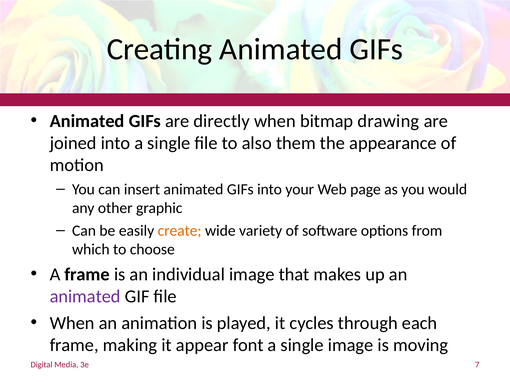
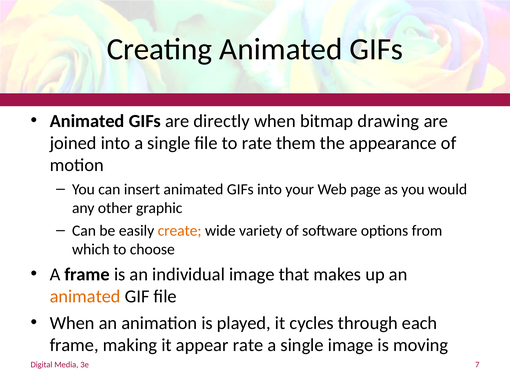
to also: also -> rate (257, 143)
animated colour: purple -> orange (85, 297)
appear font: font -> rate (248, 345)
